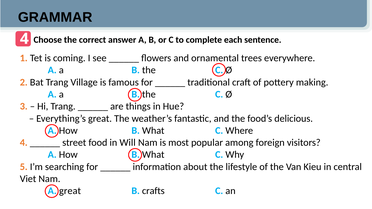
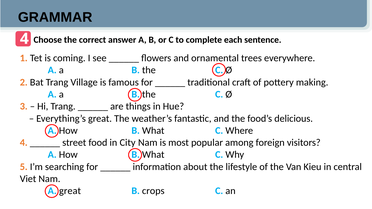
Will: Will -> City (128, 143)
crafts: crafts -> crops (153, 191)
